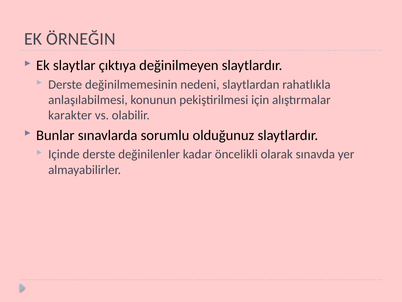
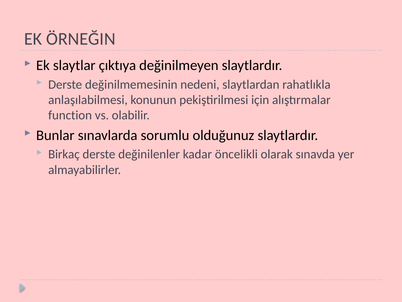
karakter: karakter -> function (70, 115)
Içinde: Içinde -> Birkaç (64, 154)
